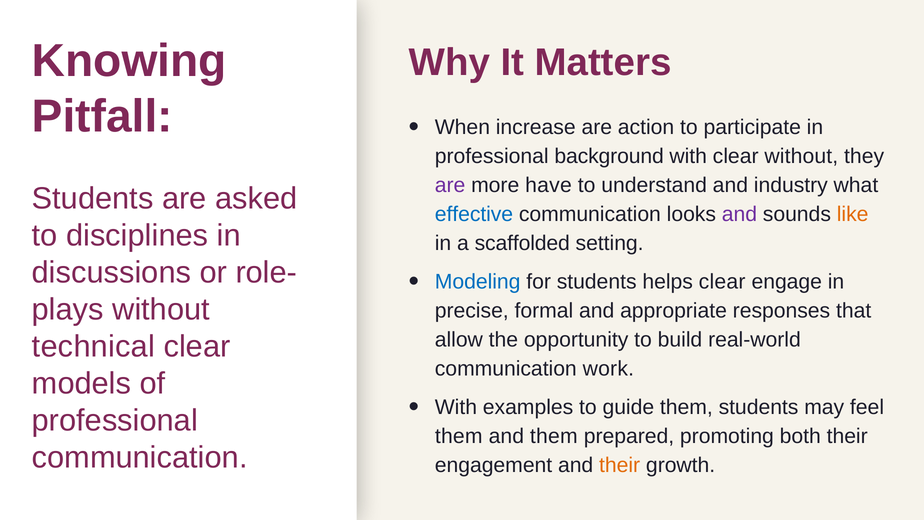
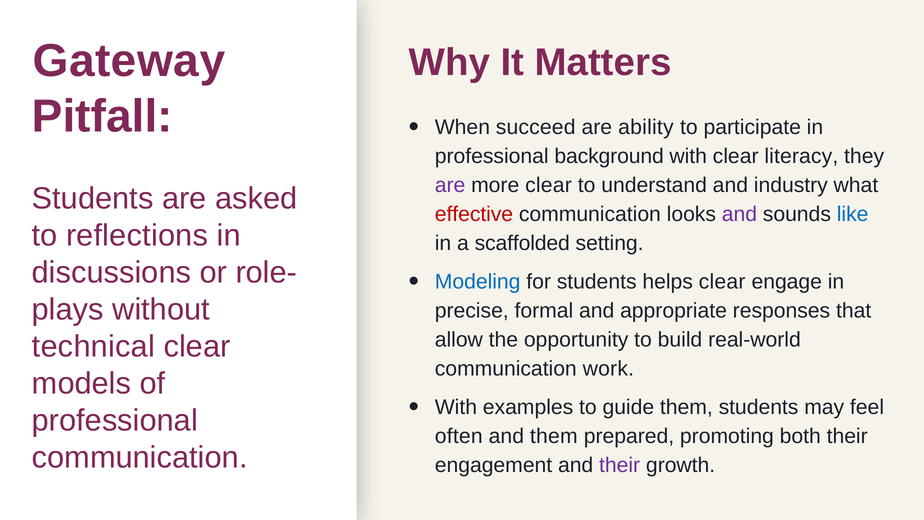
Knowing: Knowing -> Gateway (129, 61)
increase: increase -> succeed (536, 127)
action: action -> ability (646, 127)
clear without: without -> literacy (801, 156)
more have: have -> clear (549, 185)
effective colour: blue -> red (474, 214)
like colour: orange -> blue (853, 214)
disciplines: disciplines -> reflections (137, 235)
them: them -> often (459, 436)
their colour: orange -> purple (620, 465)
